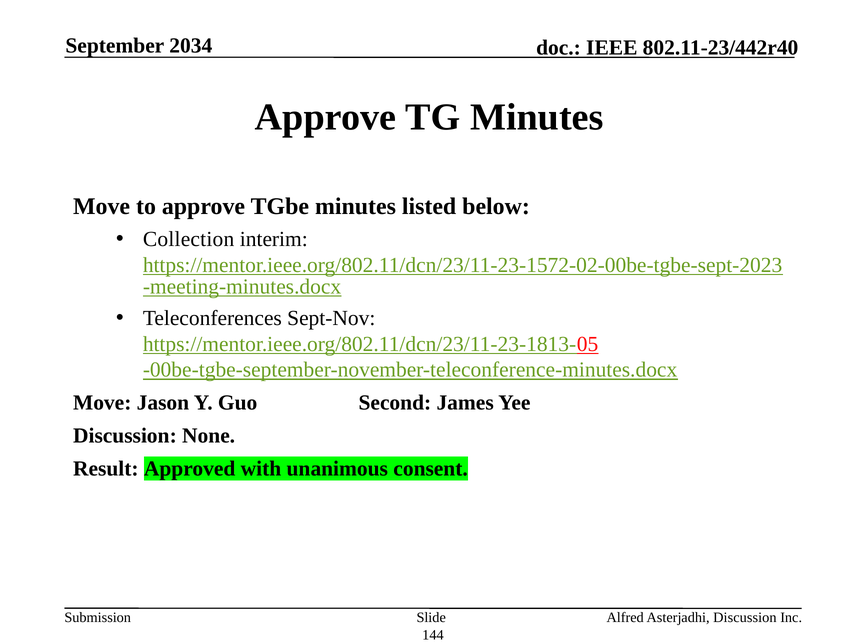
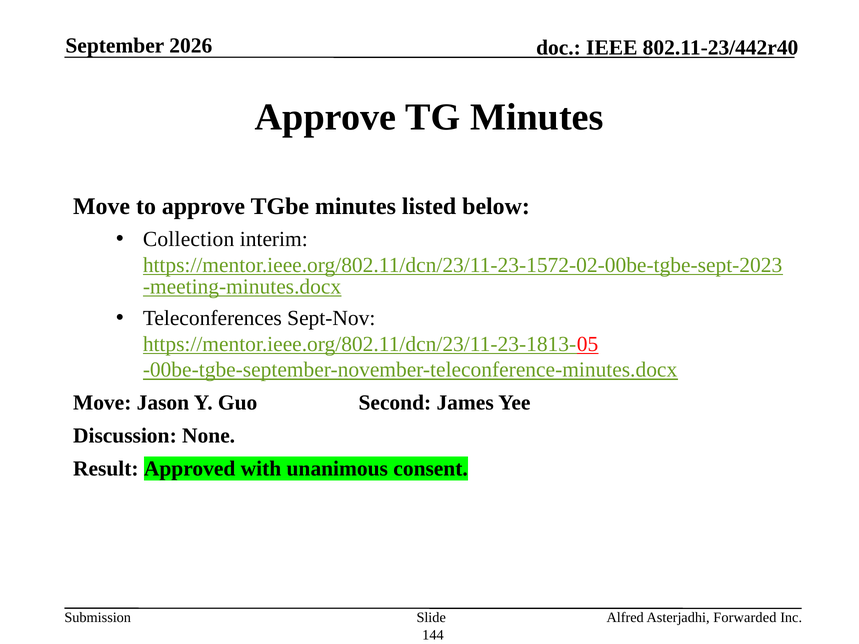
2034: 2034 -> 2026 (191, 46)
Asterjadhi Discussion: Discussion -> Forwarded (745, 618)
